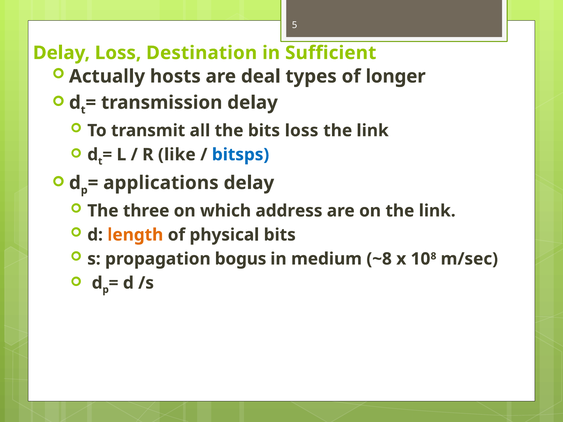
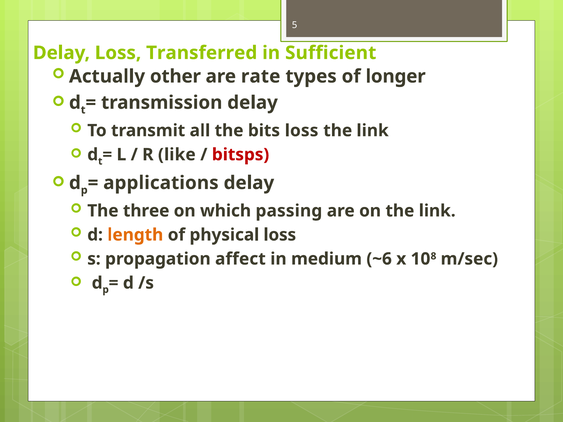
Destination: Destination -> Transferred (202, 53)
hosts: hosts -> other (175, 76)
deal: deal -> rate (261, 76)
bitsps colour: blue -> red (241, 155)
address: address -> passing (289, 211)
physical bits: bits -> loss (280, 235)
bogus: bogus -> affect (240, 259)
~8: ~8 -> ~6 (379, 259)
